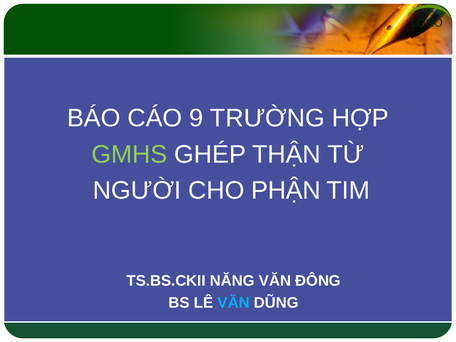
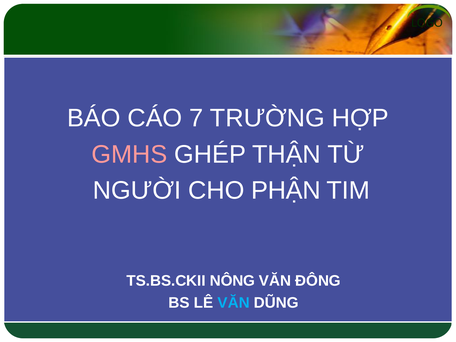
9: 9 -> 7 (196, 118)
GMHS colour: light green -> pink (129, 154)
NĂNG: NĂNG -> NÔNG (232, 281)
